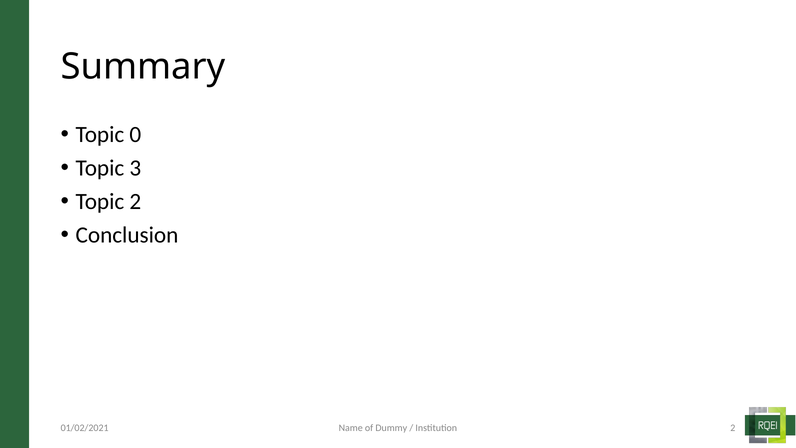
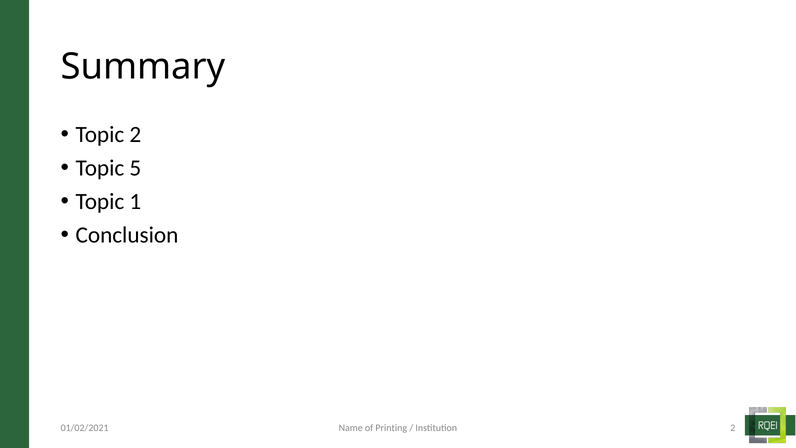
Topic 0: 0 -> 2 (135, 135)
3: 3 -> 5 (135, 168)
Topic 2: 2 -> 1 (135, 201)
Dummy: Dummy -> Printing (391, 428)
